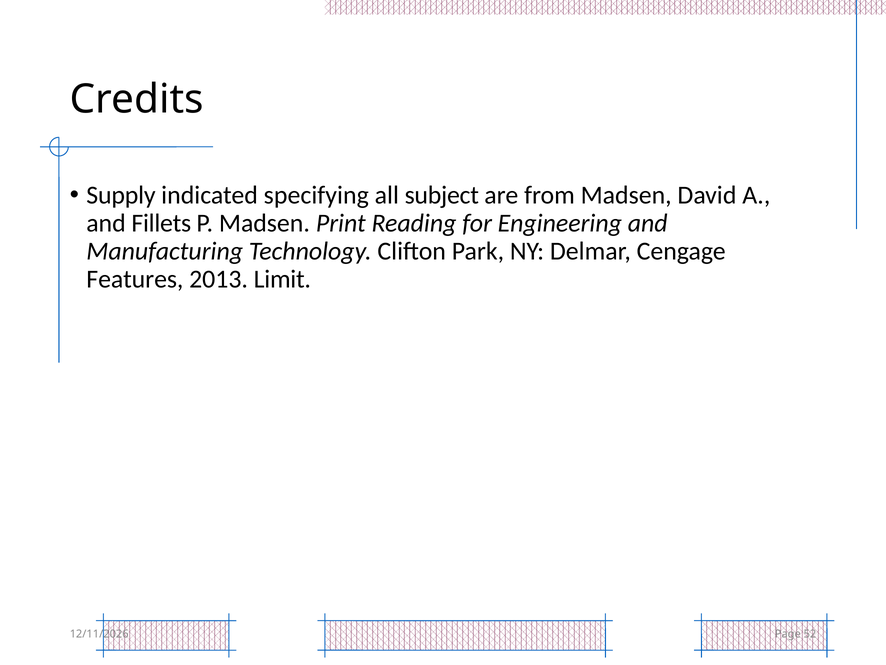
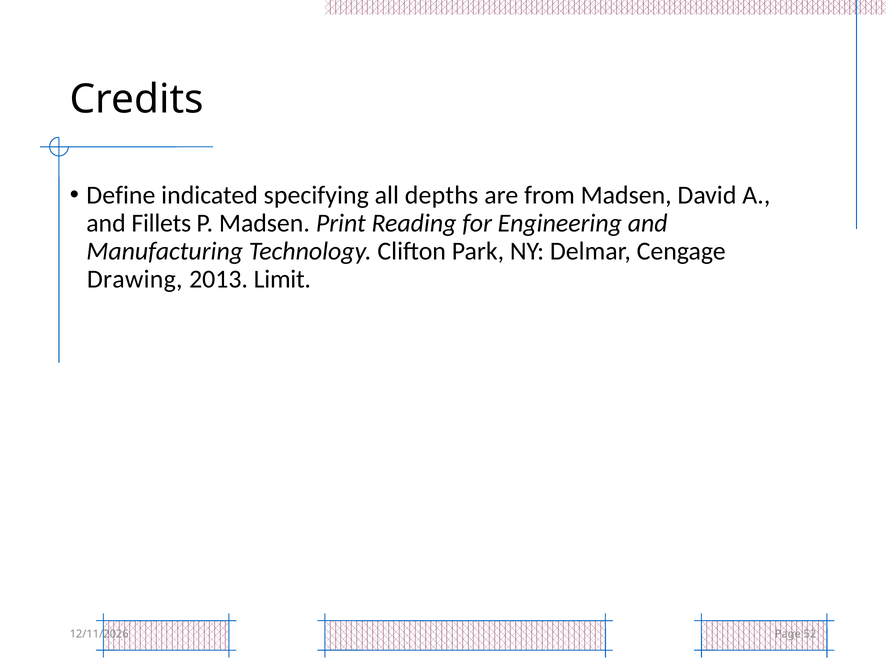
Supply: Supply -> Define (121, 195)
subject: subject -> depths (442, 195)
Features: Features -> Drawing (135, 279)
